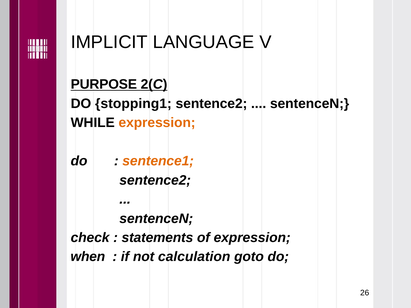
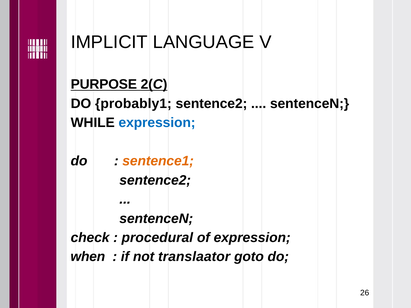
stopping1: stopping1 -> probably1 (133, 104)
expression colour: orange -> blue (157, 123)
statements: statements -> procedural (157, 238)
calculation: calculation -> translaator (194, 257)
